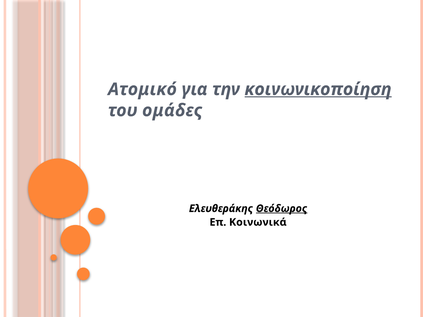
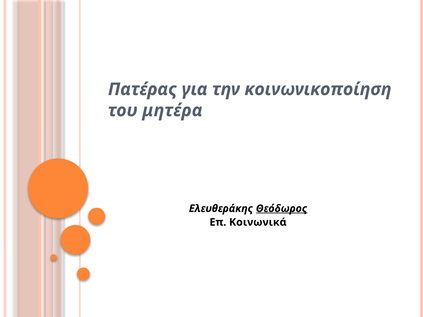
Ατομικό: Ατομικό -> Πατέρας (143, 89)
κοινωνικοποίηση underline: present -> none (318, 89)
ομάδες: ομάδες -> μητέρα (172, 111)
